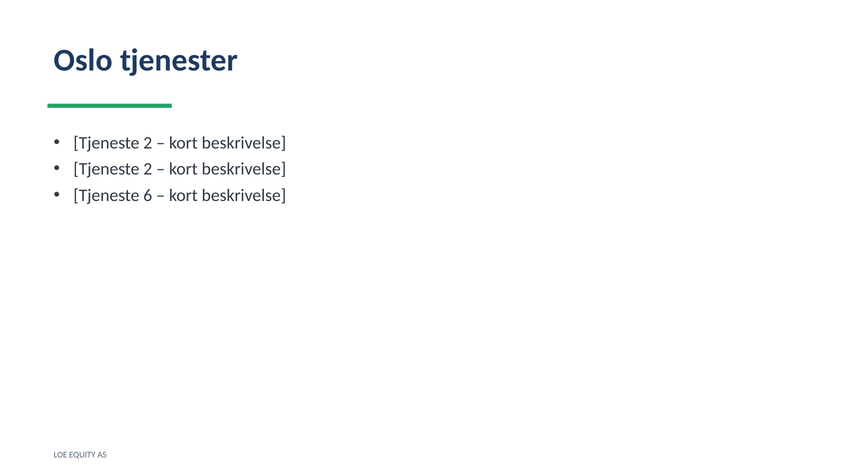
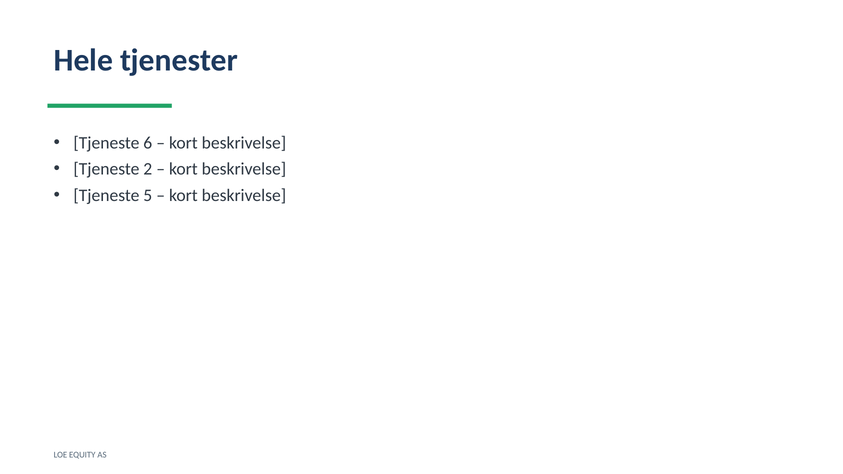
Oslo: Oslo -> Hele (83, 60)
2: 2 -> 6 (148, 143)
6: 6 -> 5 (148, 195)
